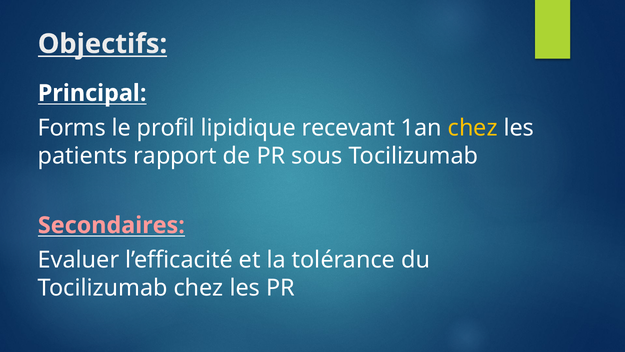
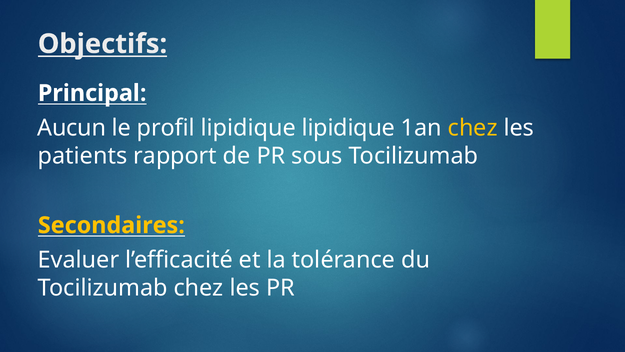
Forms: Forms -> Aucun (72, 128)
lipidique recevant: recevant -> lipidique (348, 128)
Secondaires colour: pink -> yellow (111, 225)
